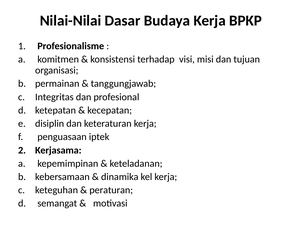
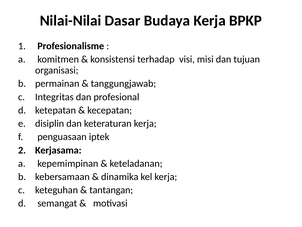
peraturan: peraturan -> tantangan (111, 190)
